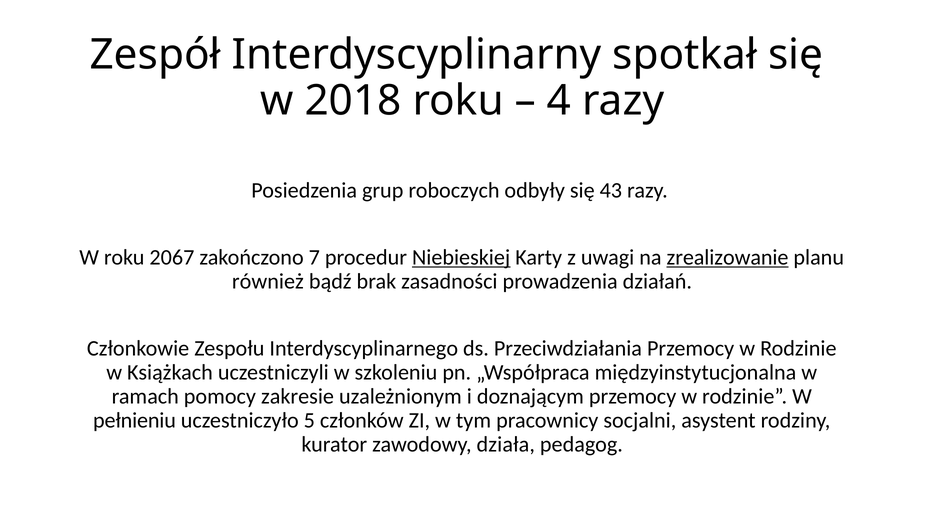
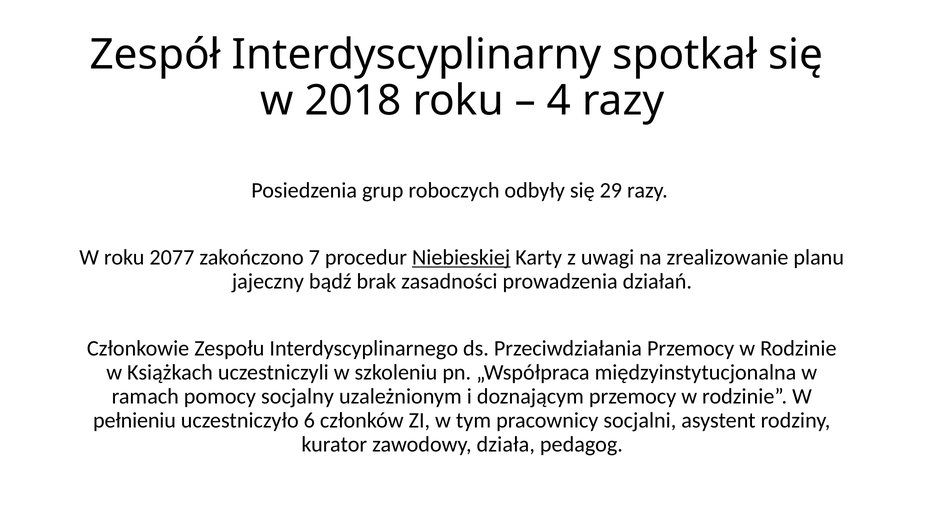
43: 43 -> 29 (611, 190)
2067: 2067 -> 2077 (172, 257)
zrealizowanie underline: present -> none (728, 257)
również: również -> jajeczny (268, 281)
zakresie: zakresie -> socjalny (297, 396)
5: 5 -> 6 (309, 420)
